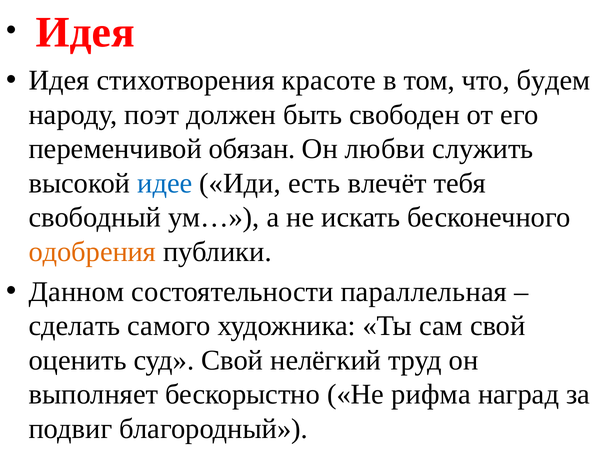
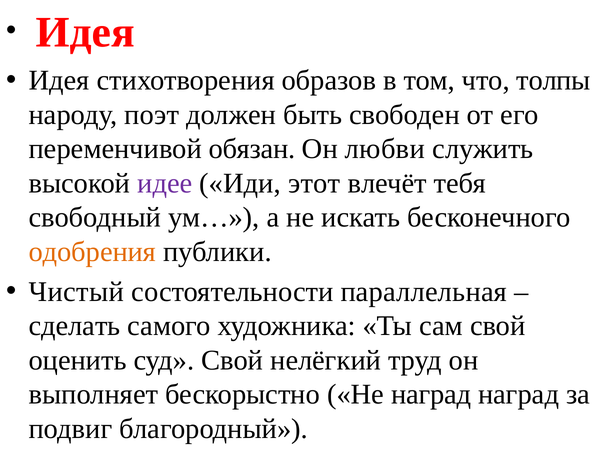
красоте: красоте -> образов (329, 81)
будем: будем -> толпы (553, 81)
идее colour: blue -> purple (165, 183)
есть: есть -> этот (314, 183)
Данном: Данном -> Чистый (76, 292)
Не рифма: рифма -> наград (431, 395)
